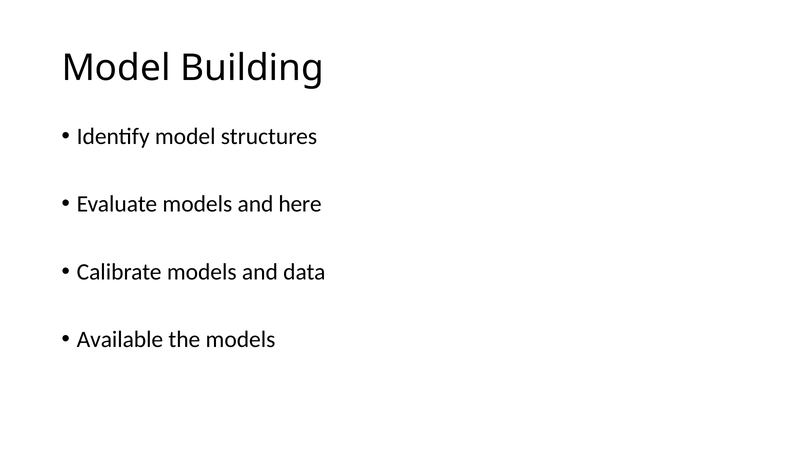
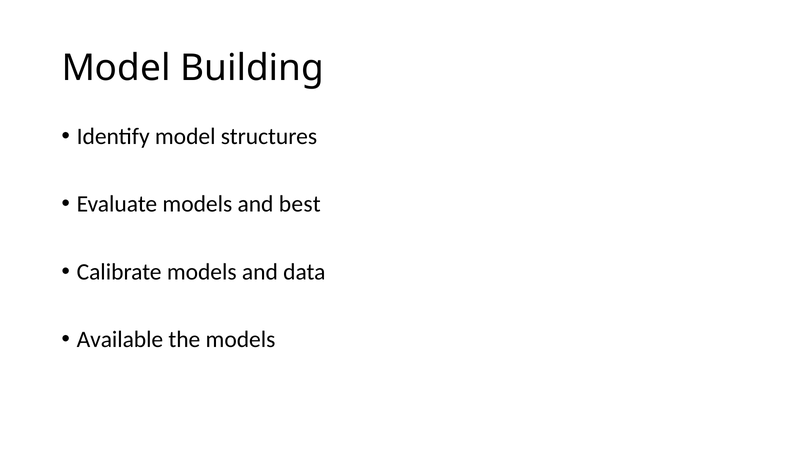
here: here -> best (300, 204)
